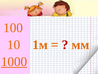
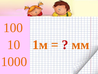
1000 underline: present -> none (14, 61)
